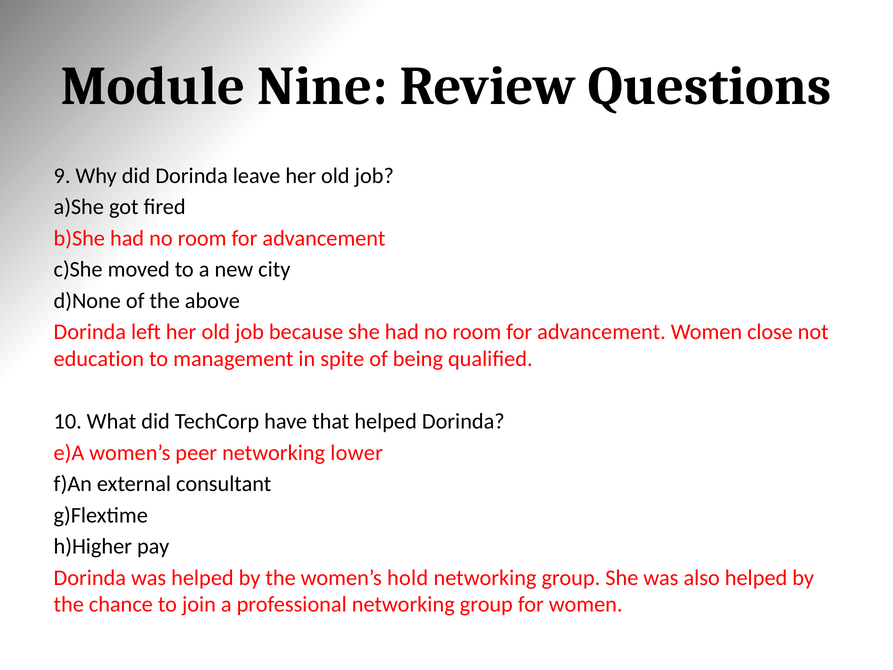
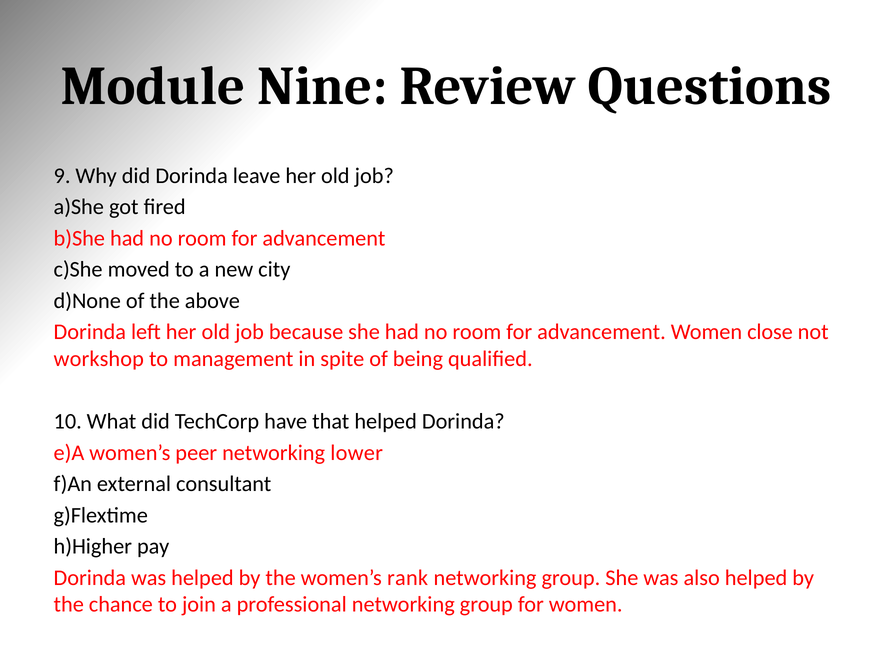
education: education -> workshop (99, 359)
hold: hold -> rank (408, 578)
